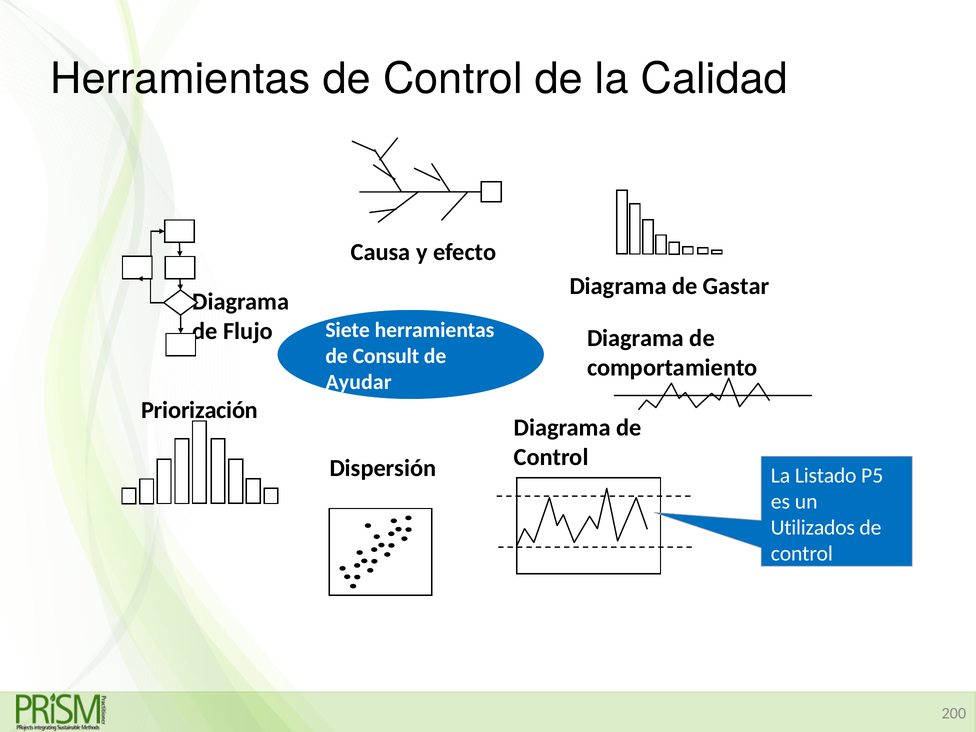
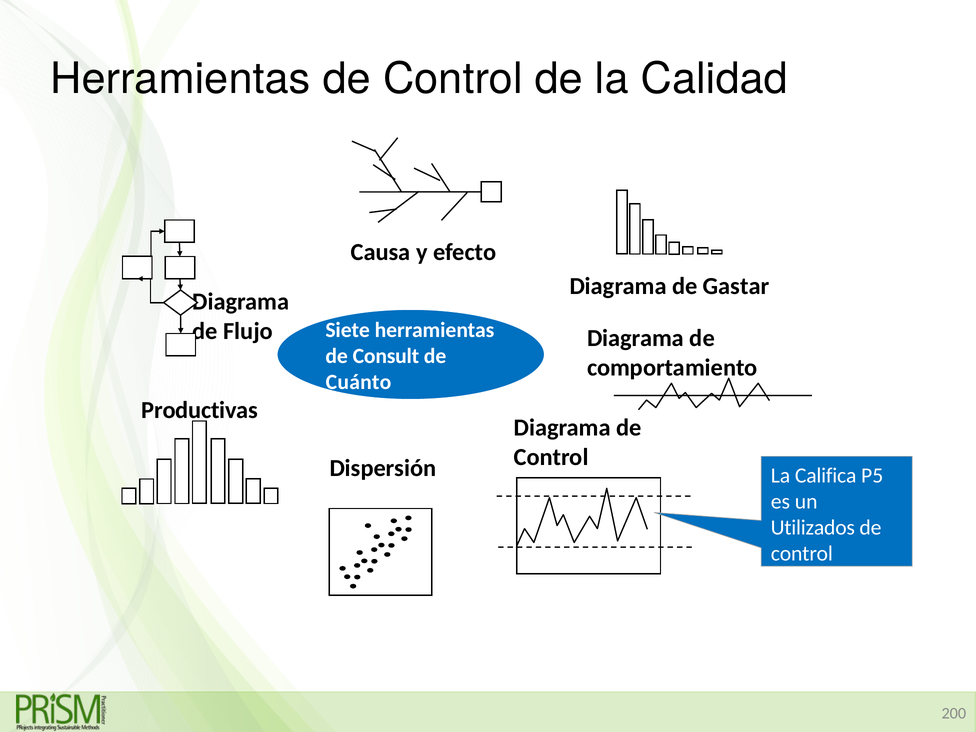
Ayudar: Ayudar -> Cuánto (359, 382)
Priorización: Priorización -> Productivas (200, 410)
Listado: Listado -> Califica (826, 476)
